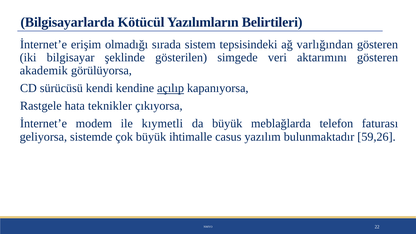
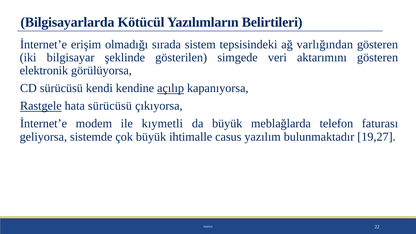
akademik: akademik -> elektronik (44, 71)
Rastgele underline: none -> present (41, 106)
hata teknikler: teknikler -> sürücüsü (110, 106)
59,26: 59,26 -> 19,27 (376, 137)
